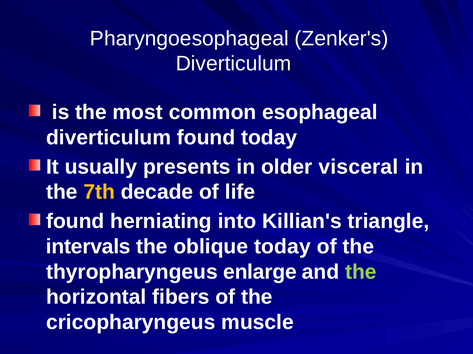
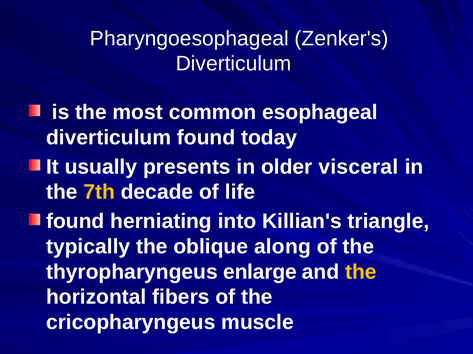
intervals: intervals -> typically (88, 247)
oblique today: today -> along (282, 247)
the colour: light green -> yellow (361, 272)
